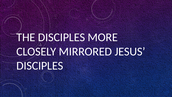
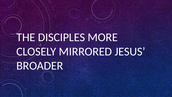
DISCIPLES: DISCIPLES -> BROADER (40, 66)
